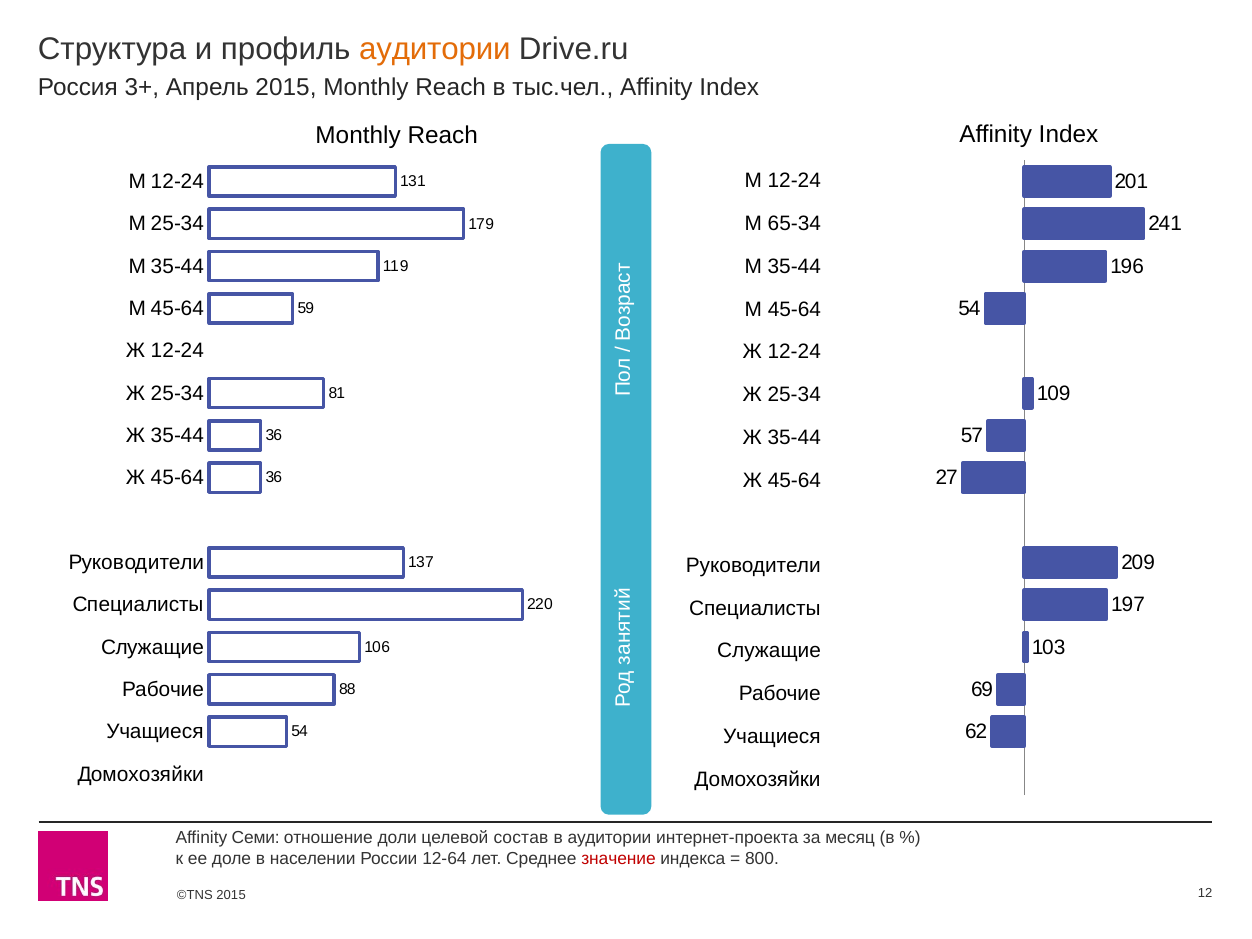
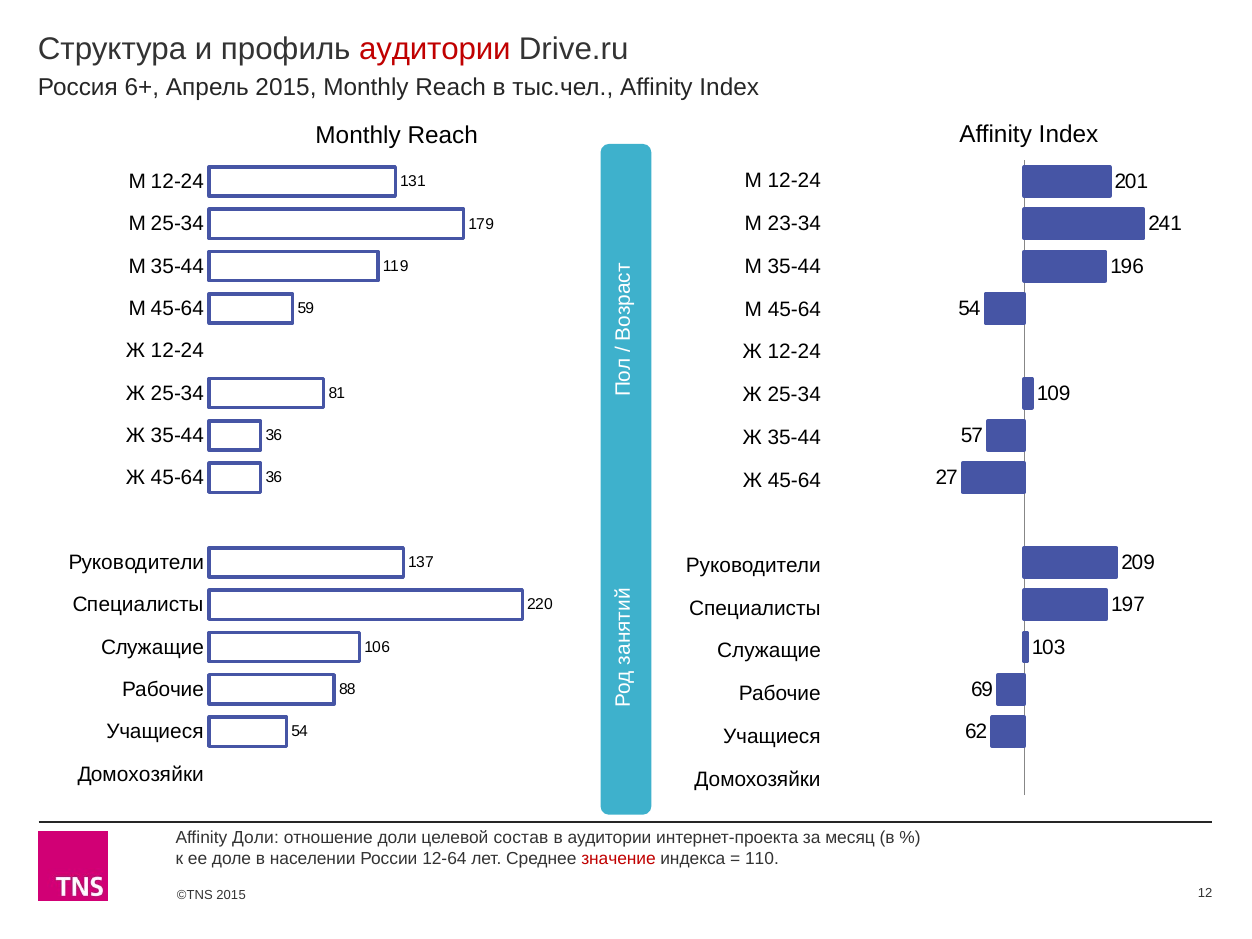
аудитории colour: orange -> red (435, 50)
3+: 3+ -> 6+ (142, 88)
65-34: 65-34 -> 23-34 (794, 224)
Affinity Семи: Семи -> Доли (255, 838)
800: 800 -> 110 (762, 859)
